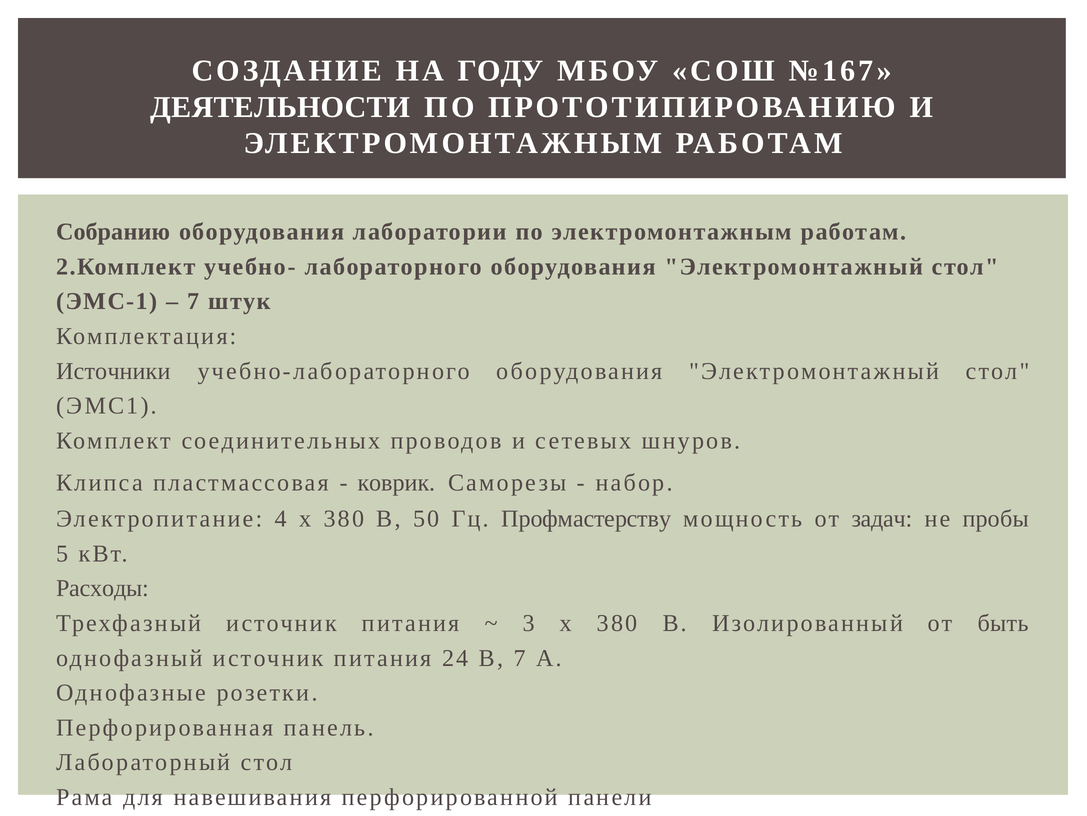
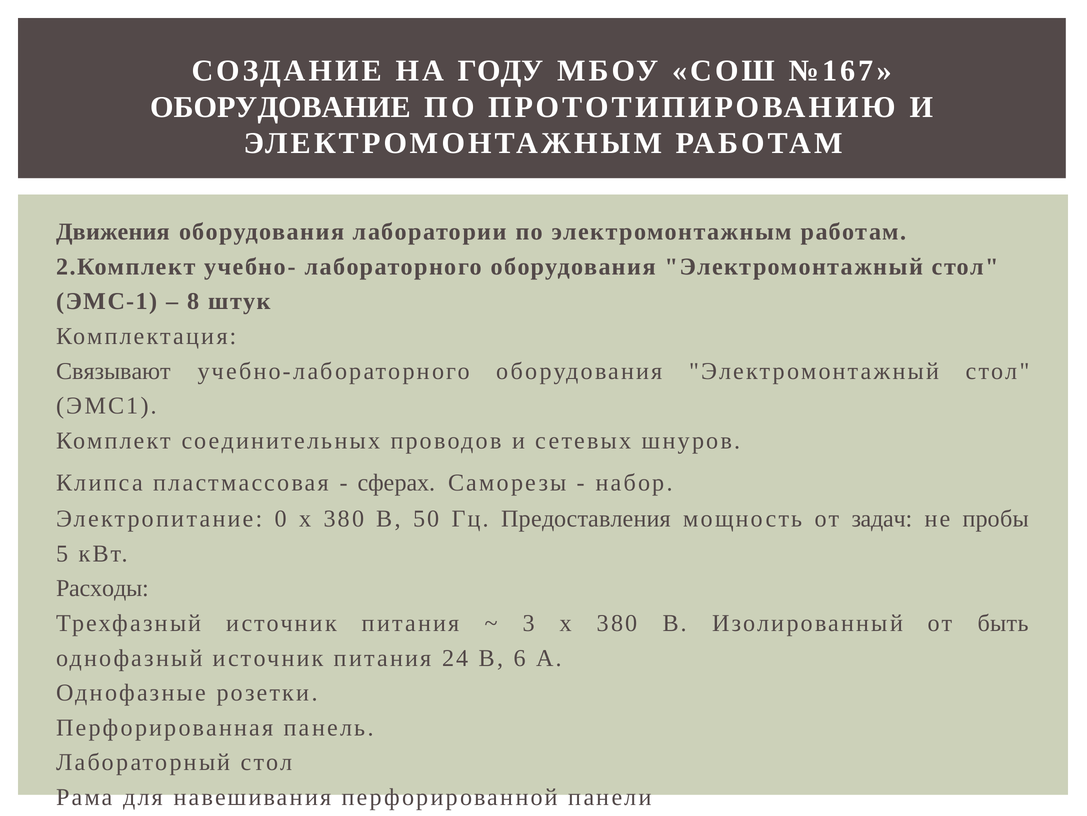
ДЕЯТЕЛЬНОСТИ: ДЕЯТЕЛЬНОСТИ -> ОБОРУДОВАНИЕ (280, 107)
Собранию: Собранию -> Движения (113, 232)
7: 7 -> 8 (193, 301)
Источники: Источники -> Связывают (114, 371)
коврик: коврик -> сферах (397, 483)
4: 4 -> 0 (281, 518)
Профмастерству: Профмастерству -> Предоставления (586, 518)
В 7: 7 -> 6 (520, 657)
